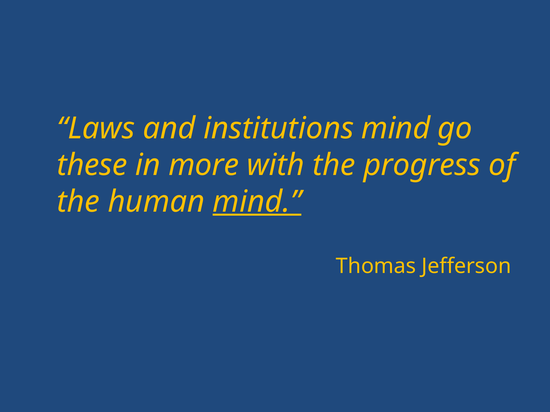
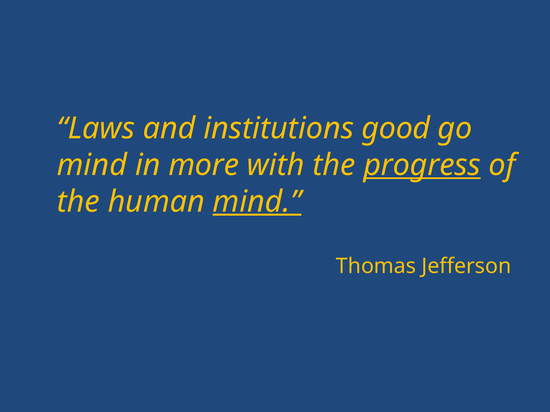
institutions mind: mind -> good (396, 129)
these: these -> mind (92, 165)
progress underline: none -> present (422, 165)
